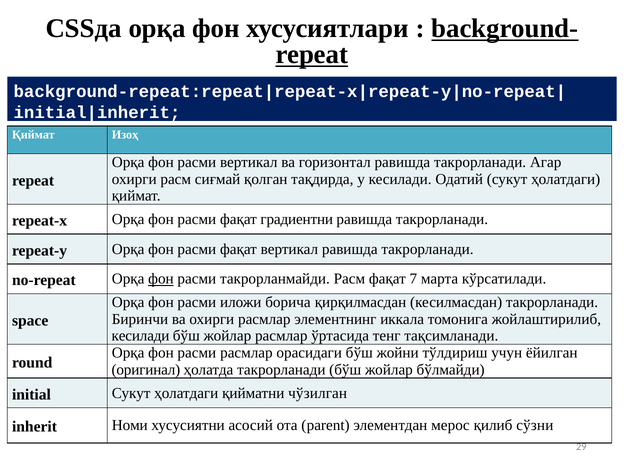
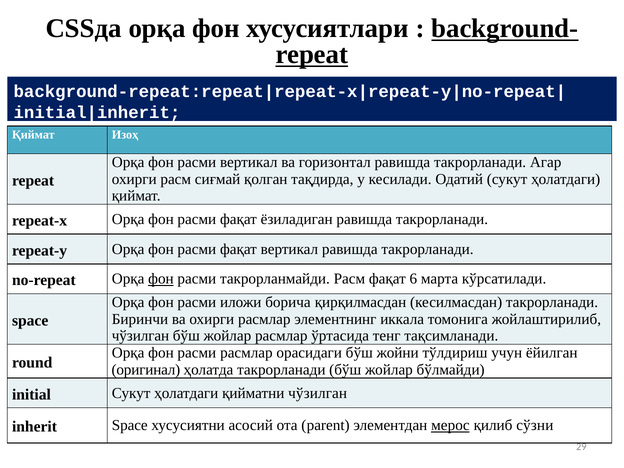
градиентни: градиентни -> ёзиладиган (297, 219)
7: 7 -> 6 (413, 279)
кесилади: кесилади -> чўзилган (140, 336)
inherit Номи: Номи -> Space (130, 425)
мерос underline: none -> present (450, 425)
